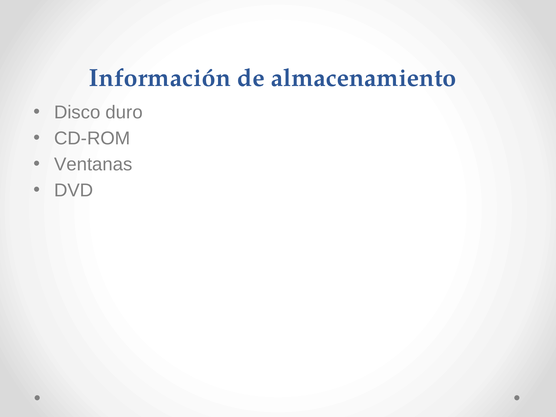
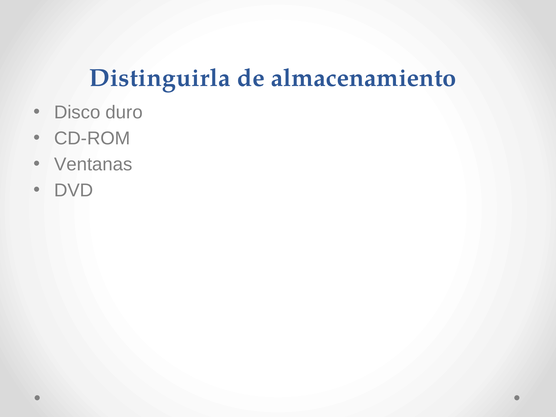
Información: Información -> Distinguirla (160, 78)
